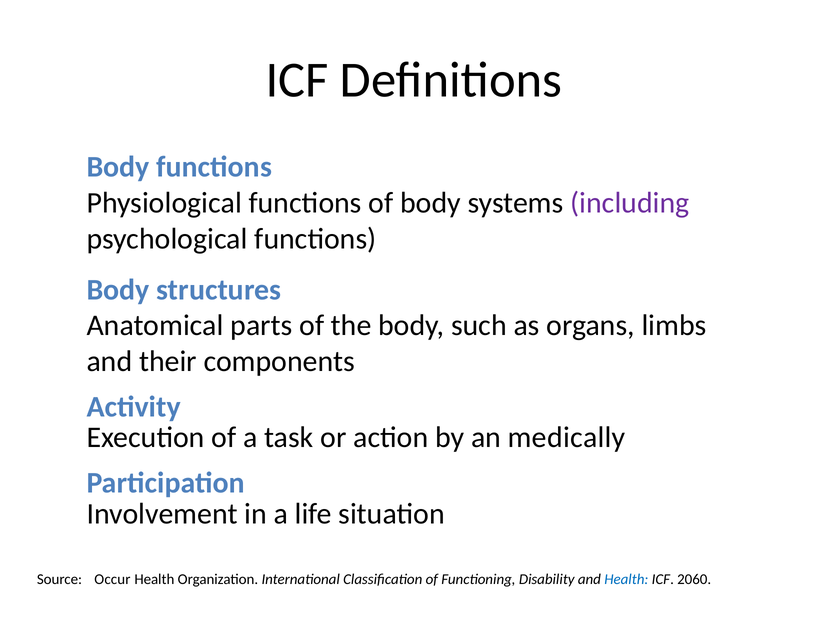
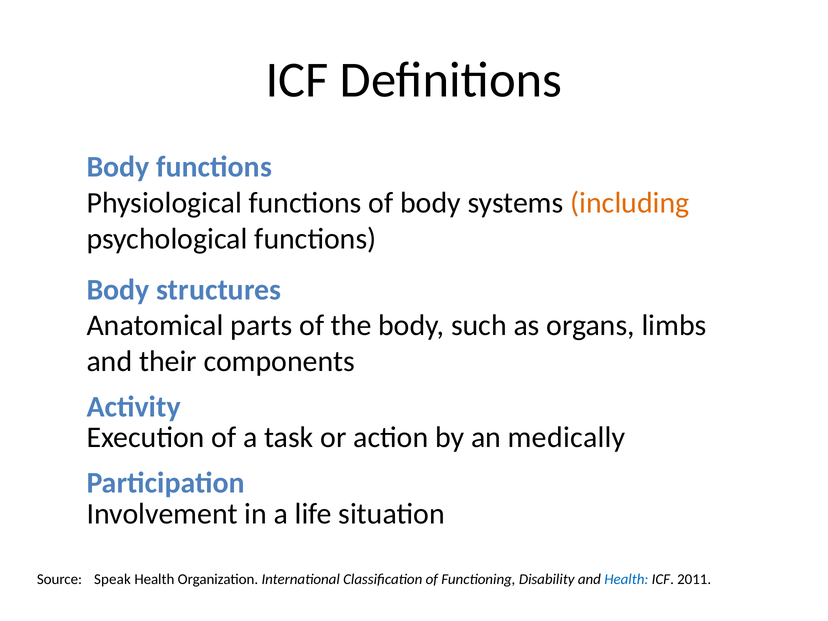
including colour: purple -> orange (630, 203)
Occur: Occur -> Speak (112, 579)
2060: 2060 -> 2011 (694, 579)
